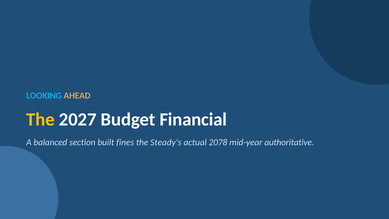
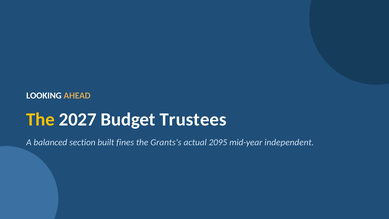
LOOKING colour: light blue -> white (44, 95)
Financial: Financial -> Trustees (193, 119)
Steady's: Steady's -> Grants's (166, 142)
2078: 2078 -> 2095 (218, 142)
authoritative: authoritative -> independent (289, 142)
